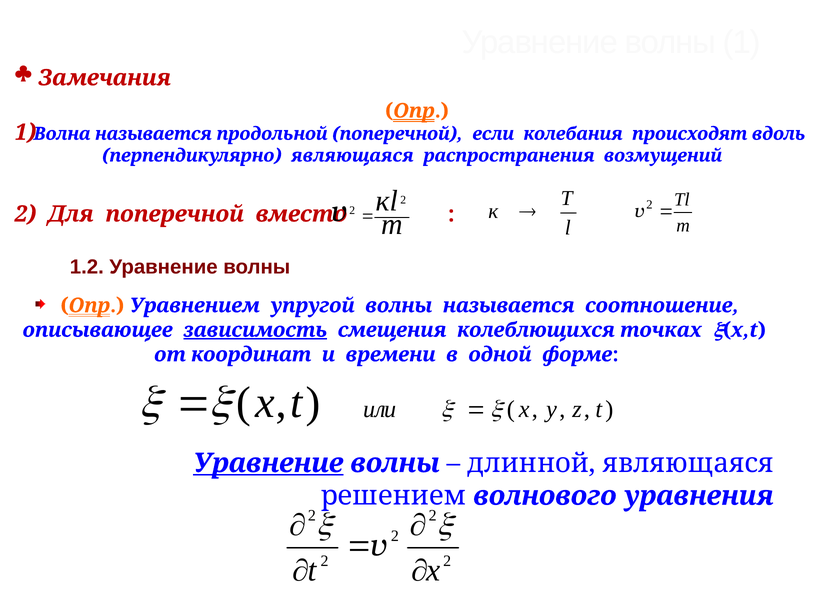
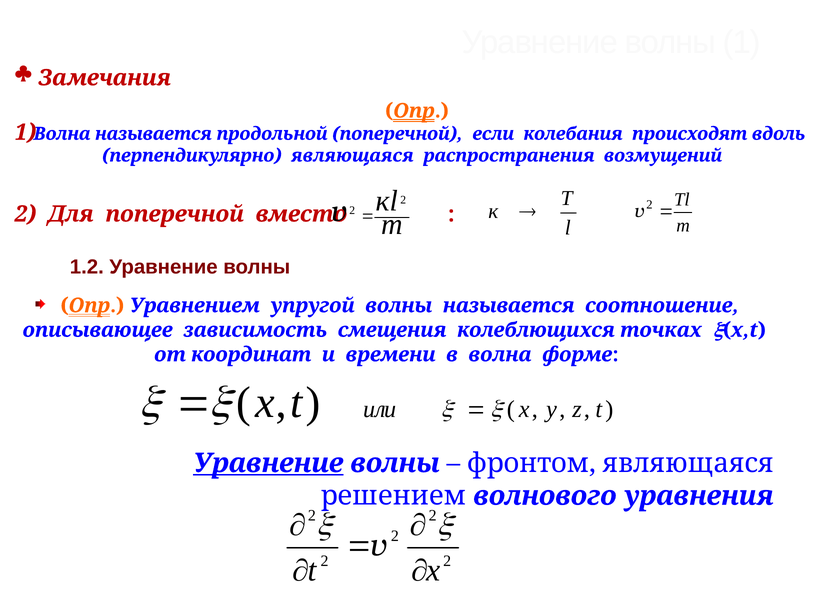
зависимость underline: present -> none (255, 330)
в одной: одной -> волна (500, 354)
длинной: длинной -> фронтом (532, 463)
